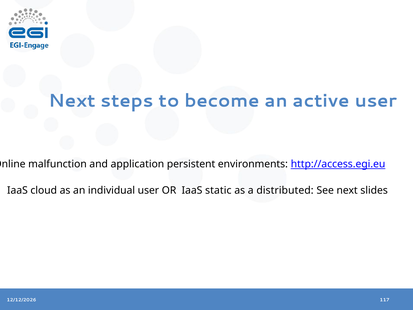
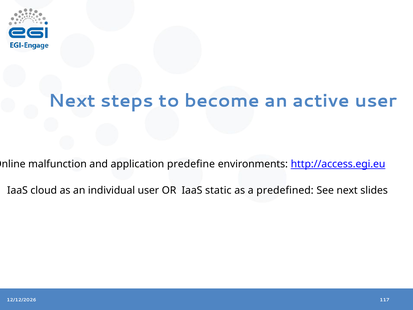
persistent: persistent -> predefine (191, 164)
distributed: distributed -> predefined (285, 190)
